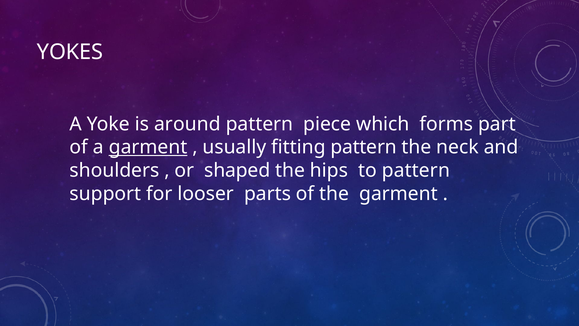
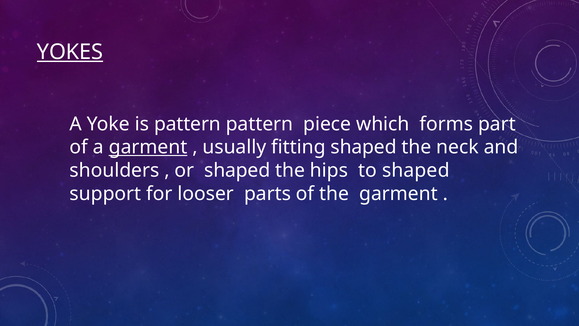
YOKES underline: none -> present (70, 52)
is around: around -> pattern (187, 124)
fitting pattern: pattern -> shaped (364, 147)
to pattern: pattern -> shaped (416, 170)
